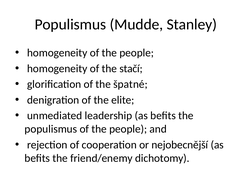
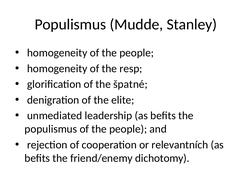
stačí: stačí -> resp (131, 69)
nejobecnější: nejobecnější -> relevantních (180, 145)
